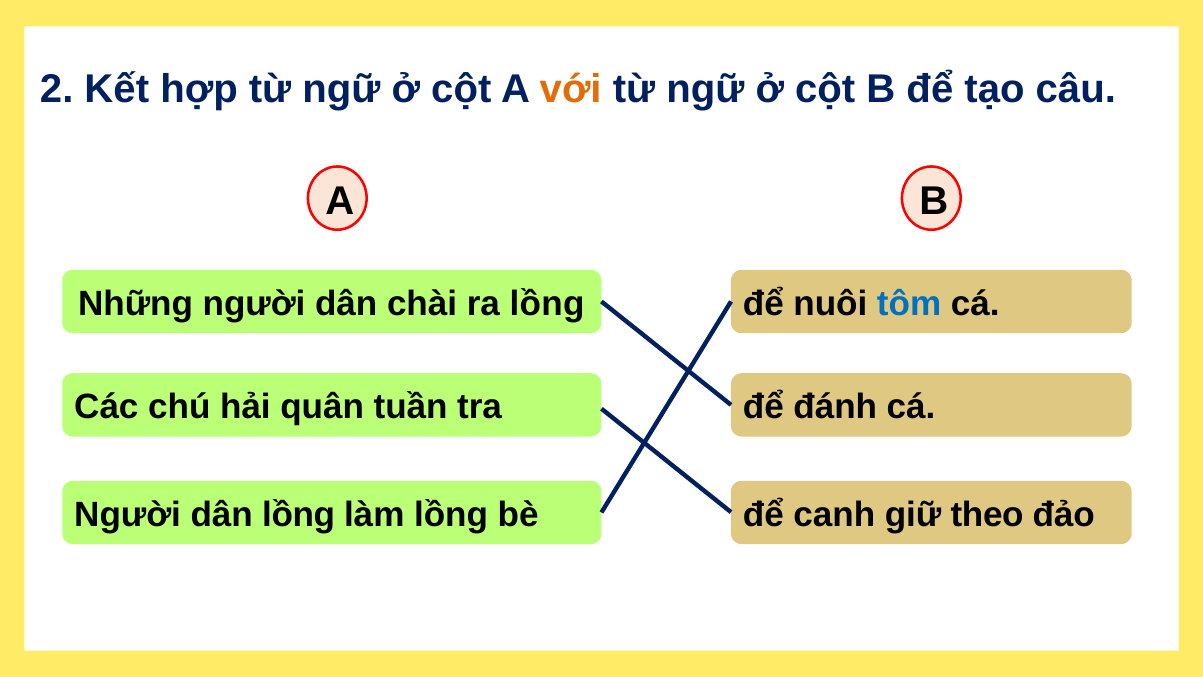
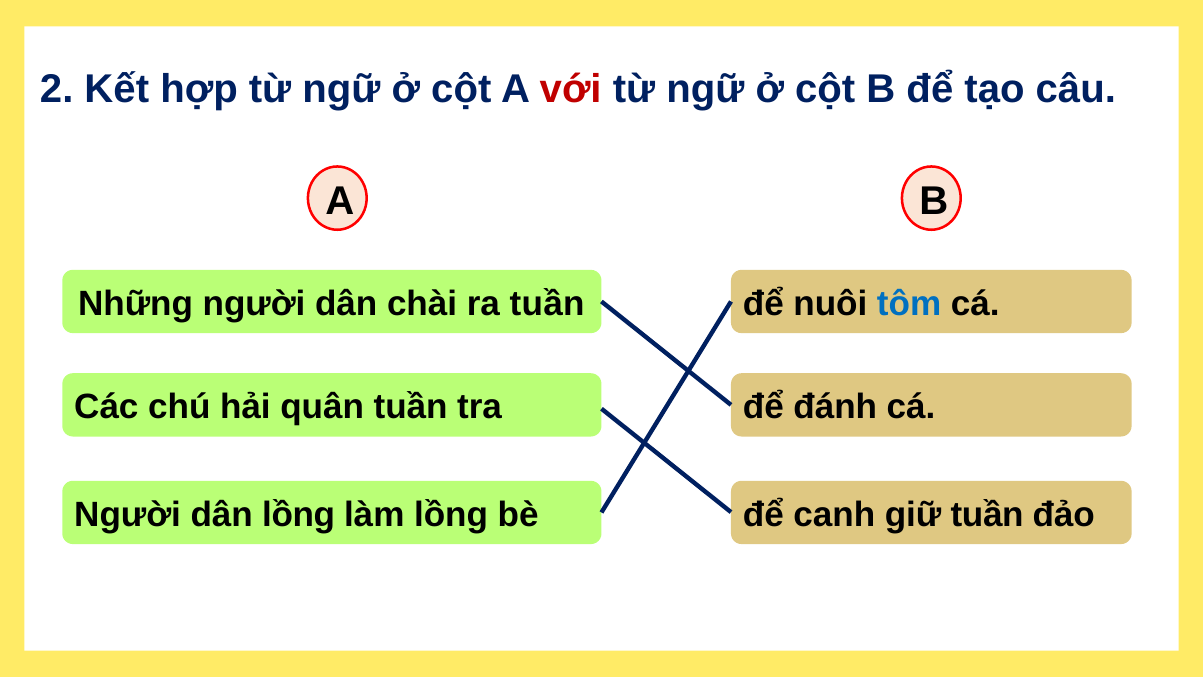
với colour: orange -> red (571, 89)
ra lồng: lồng -> tuần (547, 304)
giữ theo: theo -> tuần (987, 515)
